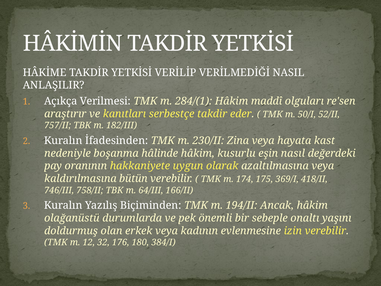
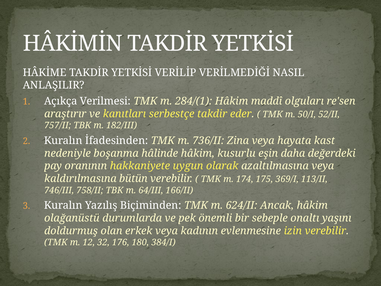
230/II: 230/II -> 736/II (208, 140)
nasıl: nasıl -> daha (293, 153)
418/II: 418/II -> 113/II (314, 179)
194/II: 194/II -> 624/II (242, 205)
